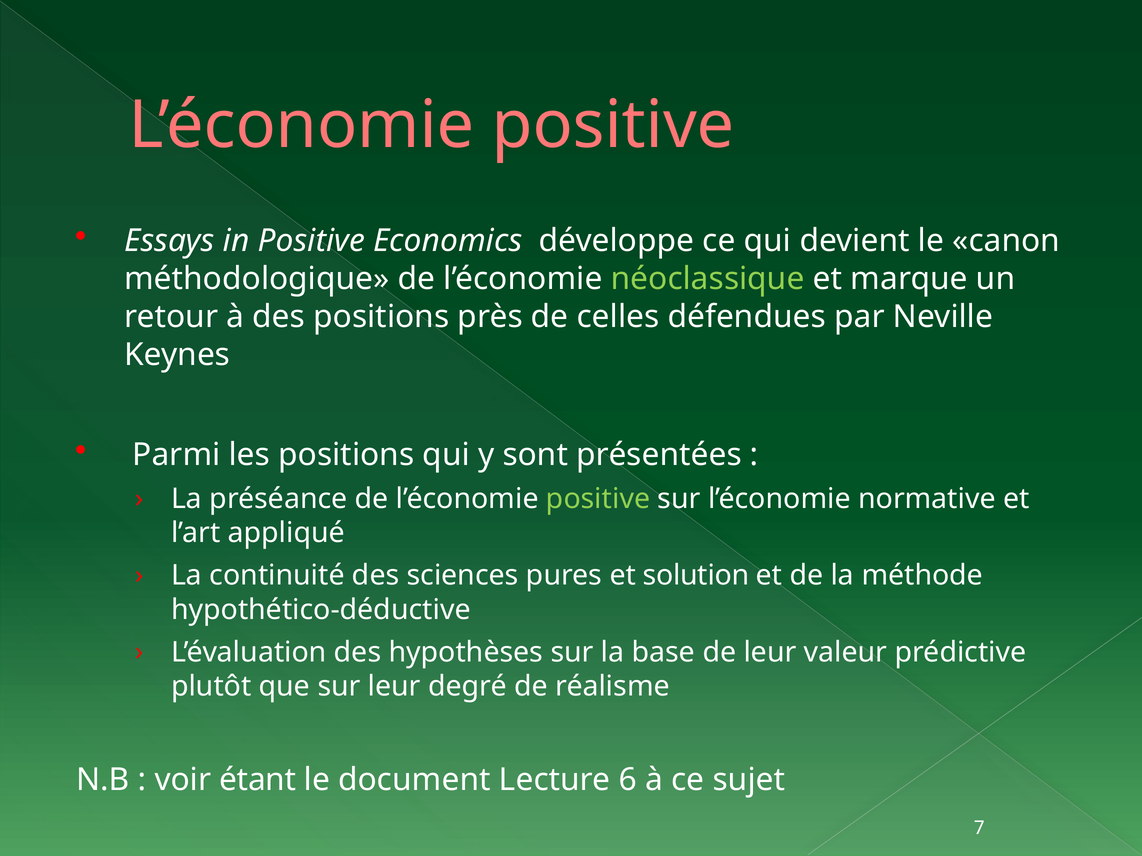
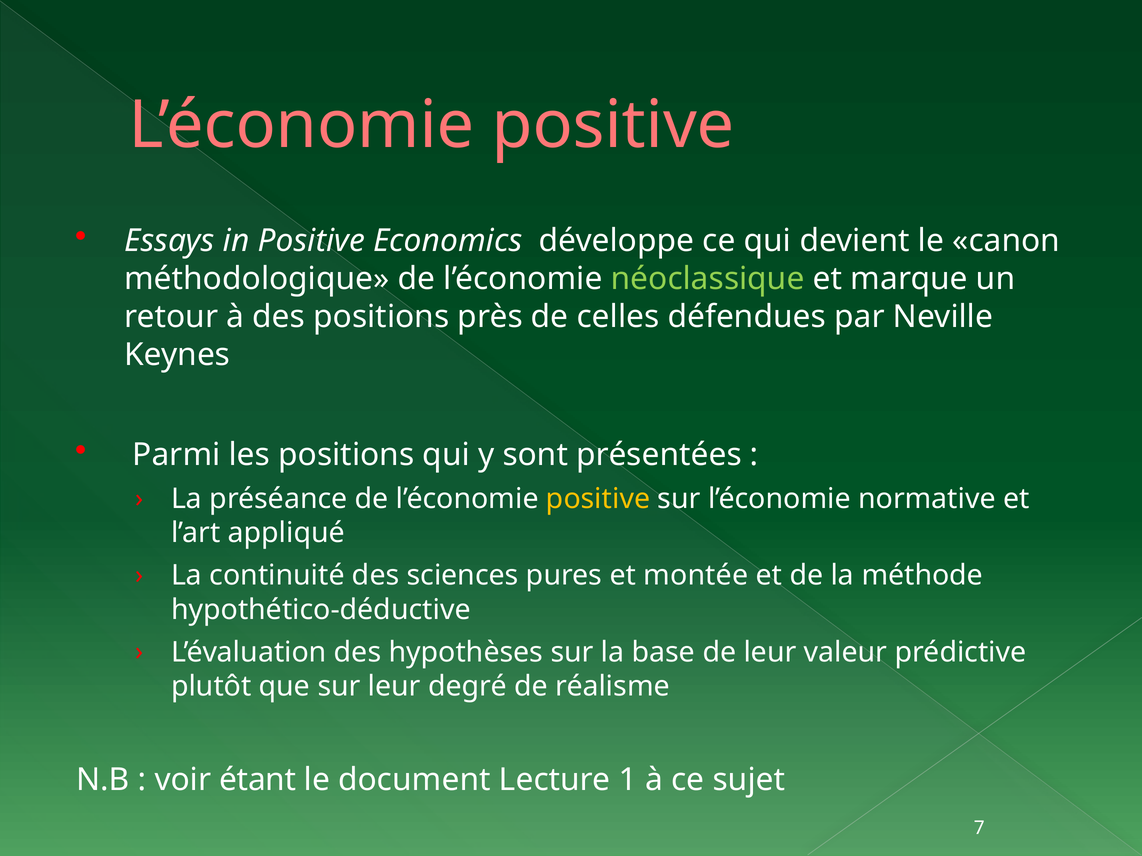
positive colour: light green -> yellow (598, 499)
solution: solution -> montée (696, 576)
6: 6 -> 1 (628, 780)
